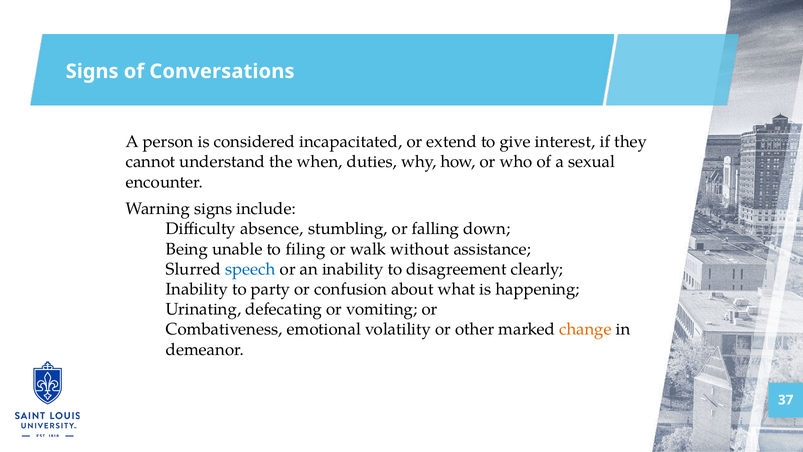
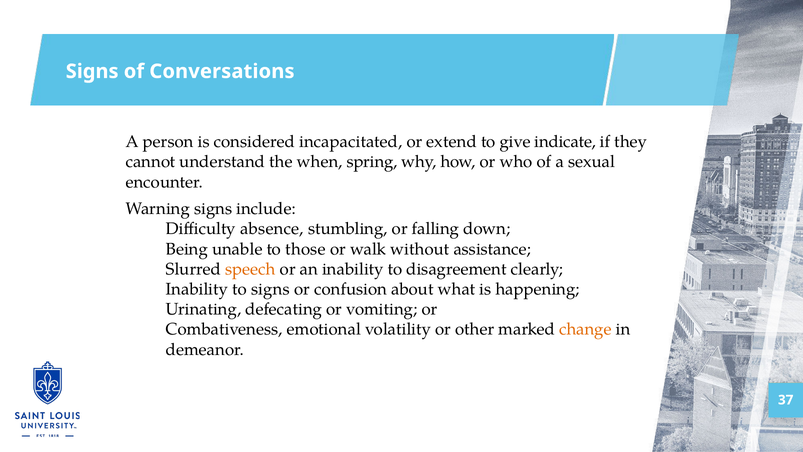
interest: interest -> indicate (565, 142)
duties: duties -> spring (372, 162)
filing: filing -> those (306, 249)
speech colour: blue -> orange (250, 269)
to party: party -> signs (270, 289)
